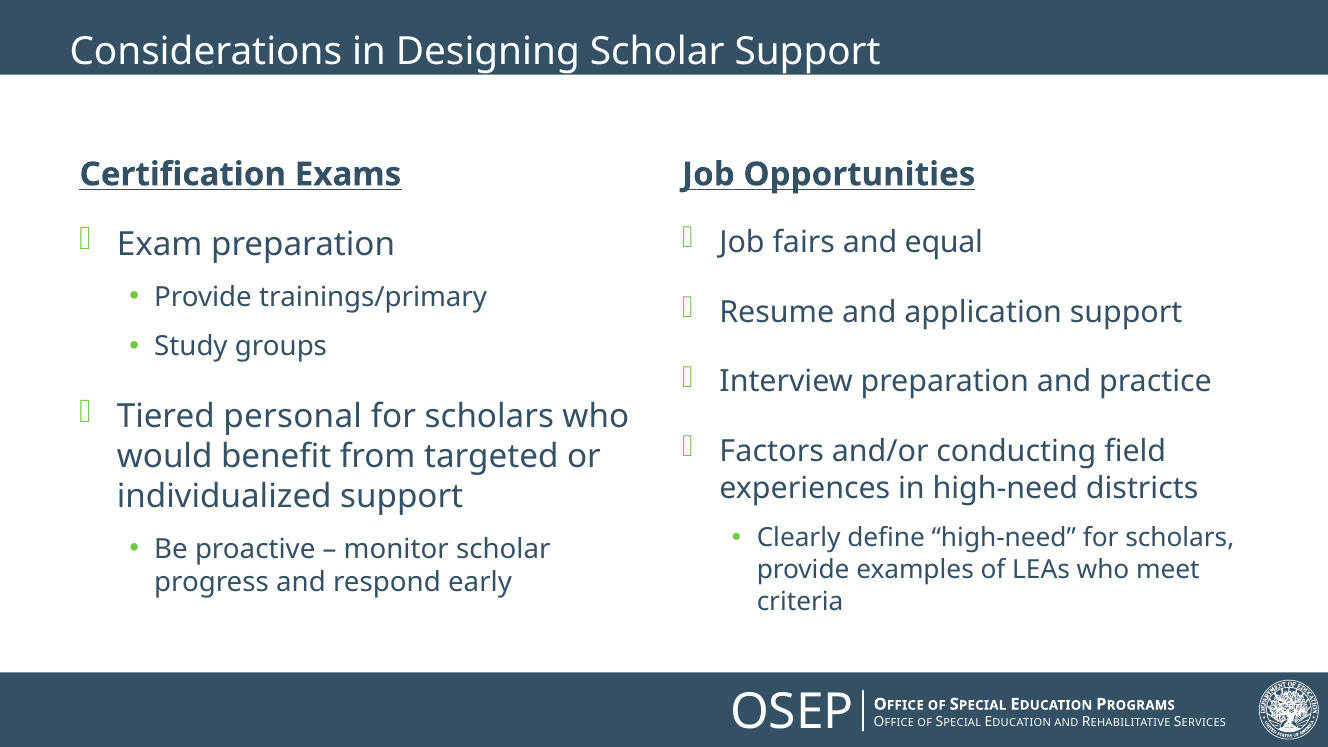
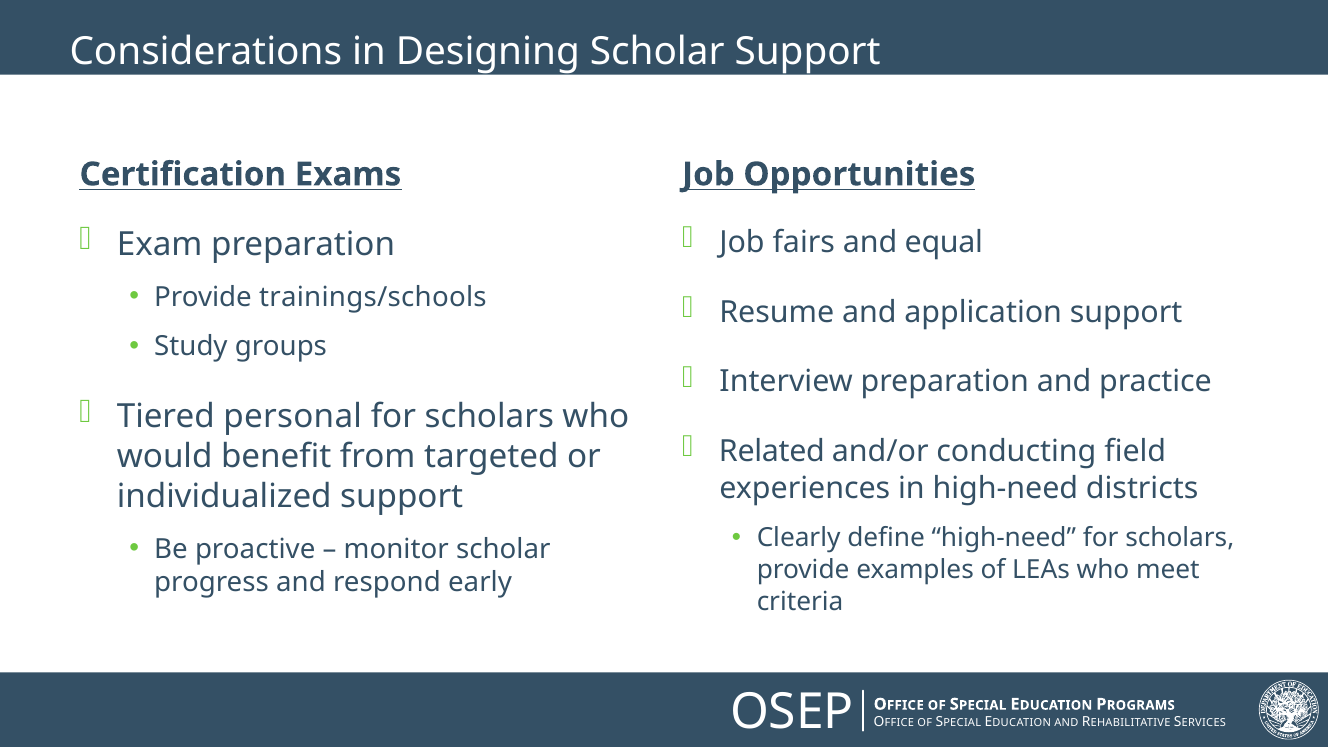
trainings/primary: trainings/primary -> trainings/schools (373, 297)
Factors: Factors -> Related (772, 451)
